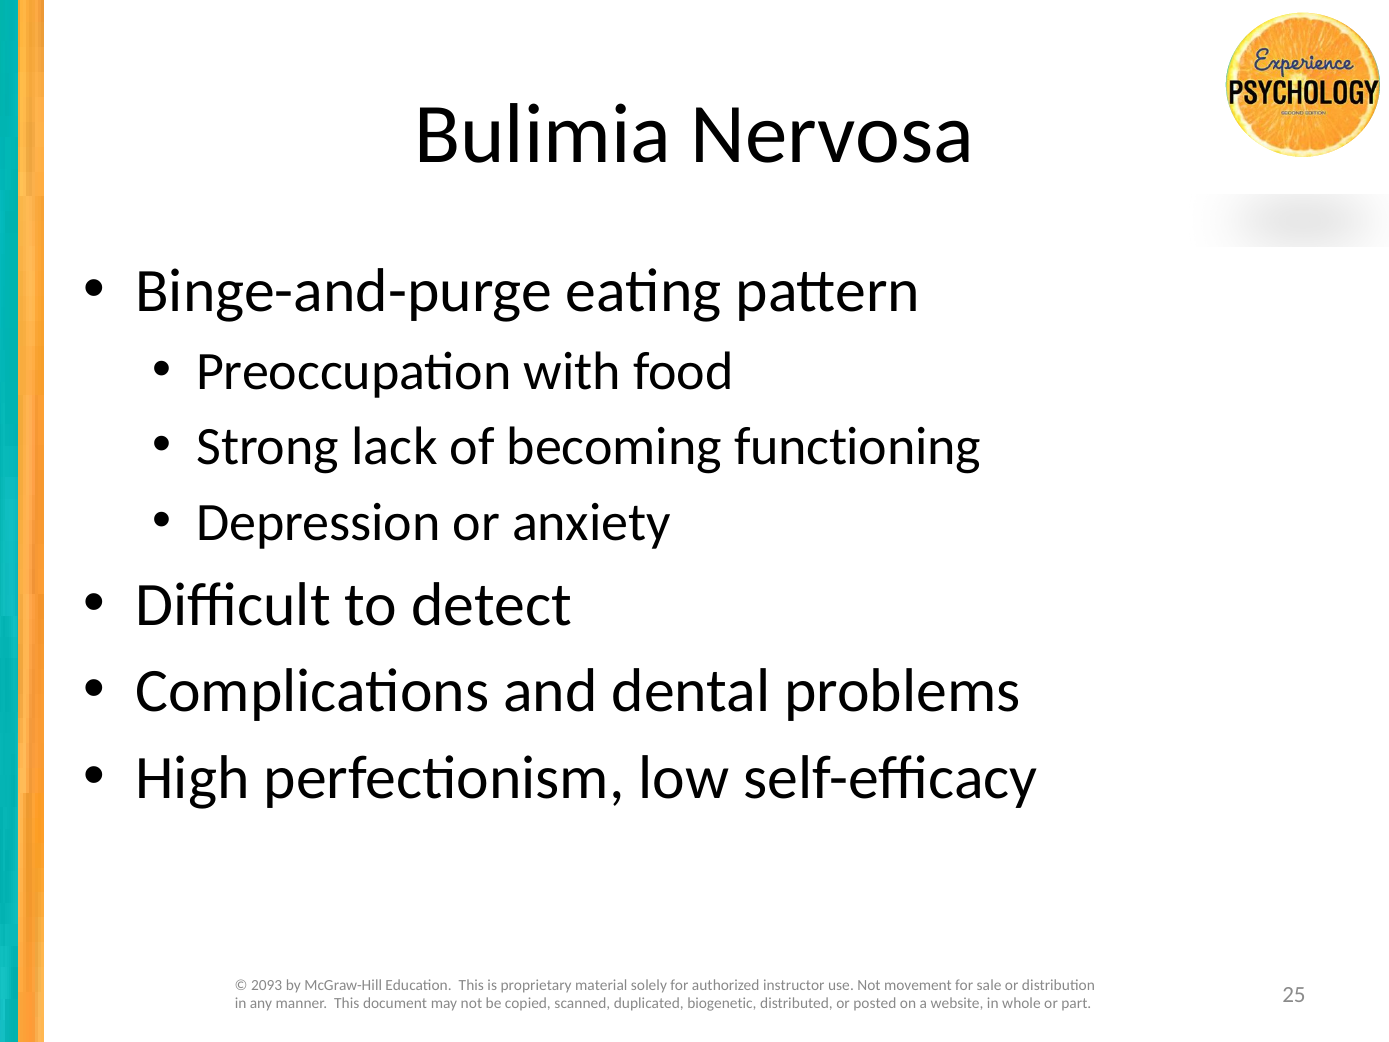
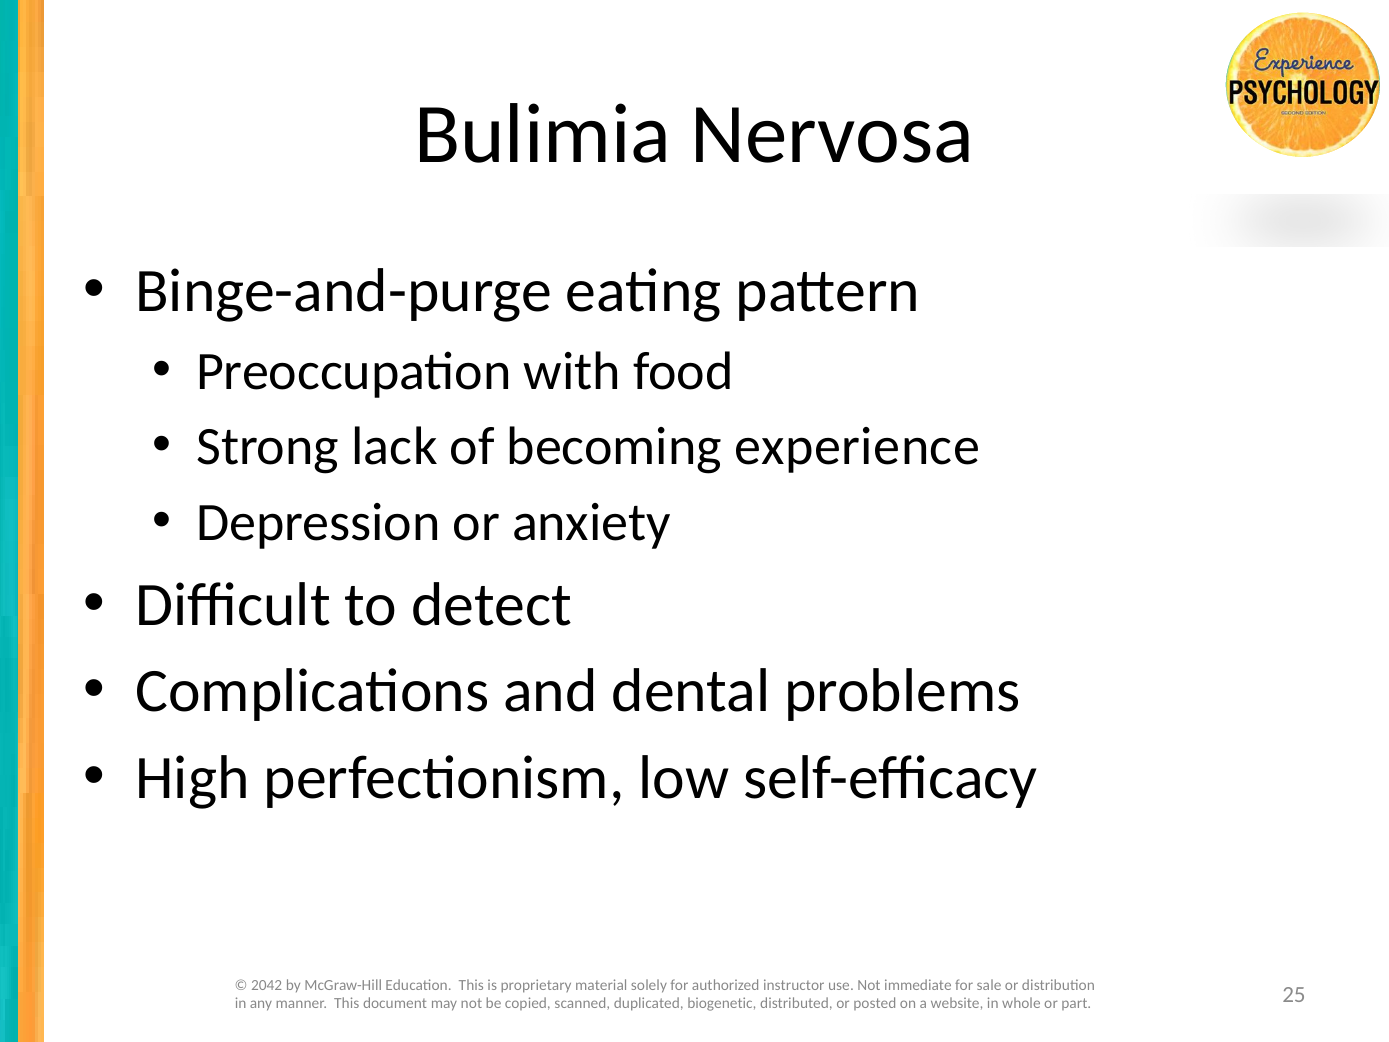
functioning: functioning -> experience (857, 447)
2093: 2093 -> 2042 (267, 985)
movement: movement -> immediate (918, 985)
